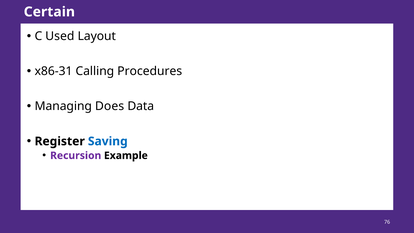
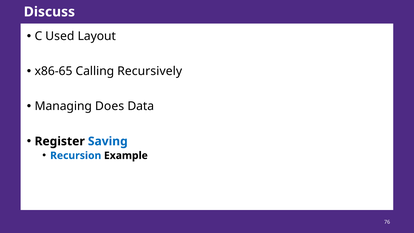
Certain: Certain -> Discuss (49, 12)
x86-31: x86-31 -> x86-65 (54, 71)
Procedures: Procedures -> Recursively (150, 71)
Recursion colour: purple -> blue (76, 155)
